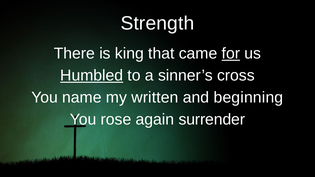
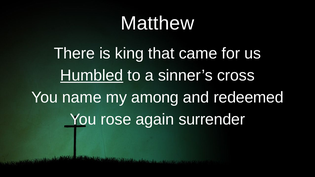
Strength: Strength -> Matthew (157, 23)
for underline: present -> none (231, 53)
written: written -> among (155, 98)
beginning: beginning -> redeemed (249, 98)
